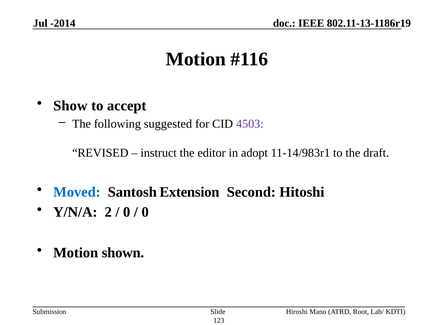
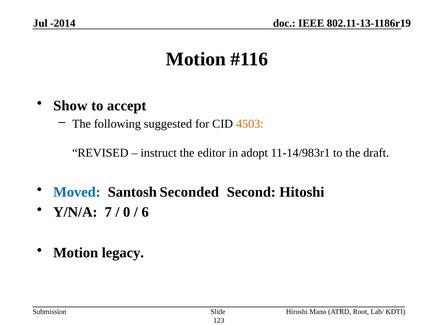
4503 colour: purple -> orange (250, 124)
Extension: Extension -> Seconded (189, 192)
2: 2 -> 7 (108, 212)
0: 0 -> 6 (145, 212)
shown: shown -> legacy (123, 253)
